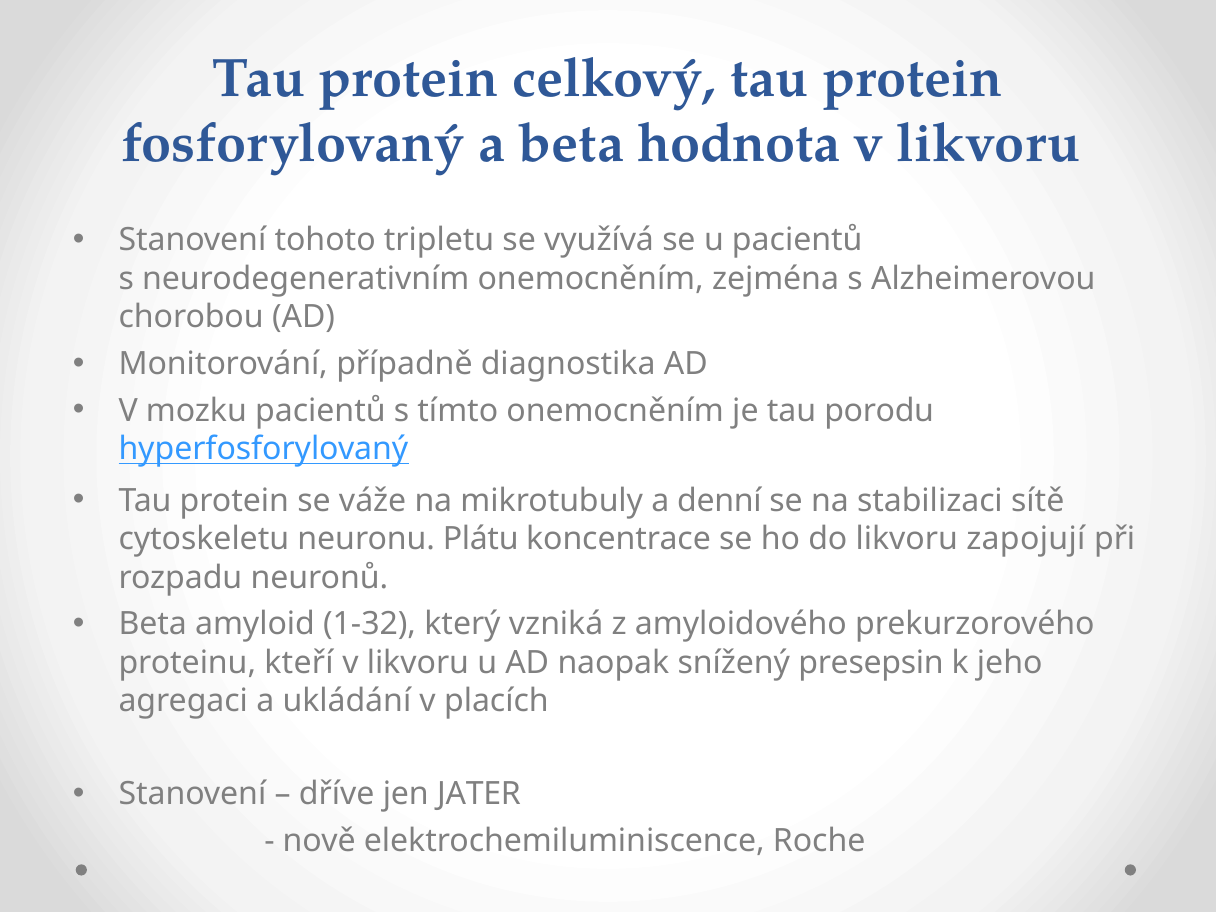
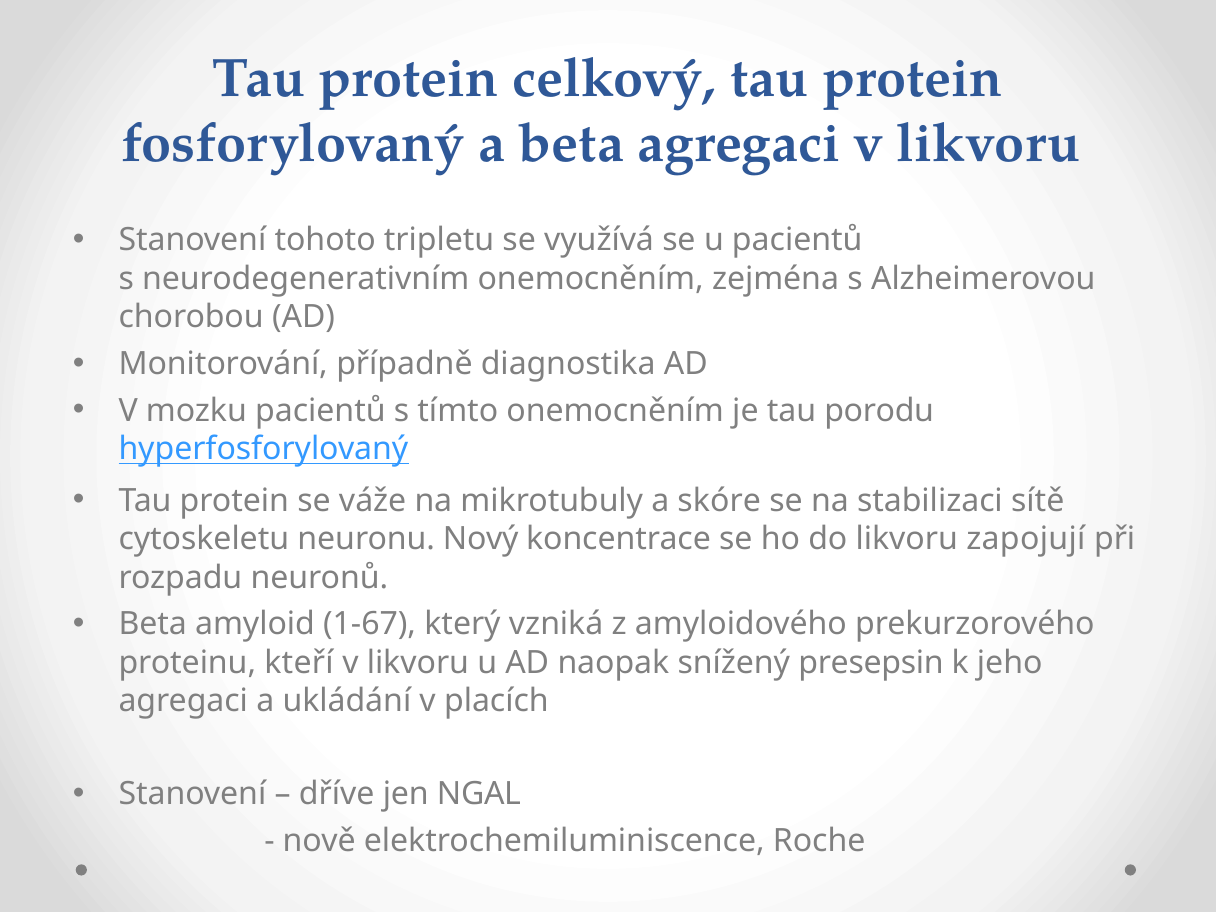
beta hodnota: hodnota -> agregaci (739, 143)
denní: denní -> skóre (719, 501)
Plátu: Plátu -> Nový (481, 539)
1-32: 1-32 -> 1-67 (370, 624)
JATER: JATER -> NGAL (479, 794)
